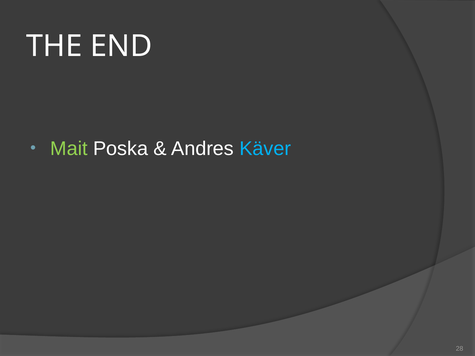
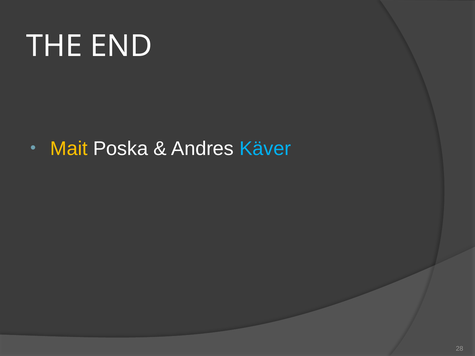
Mait colour: light green -> yellow (69, 149)
